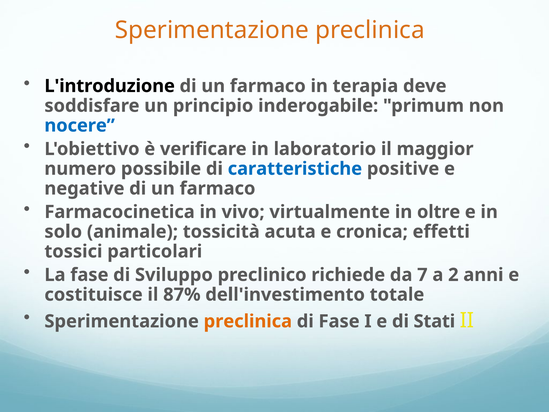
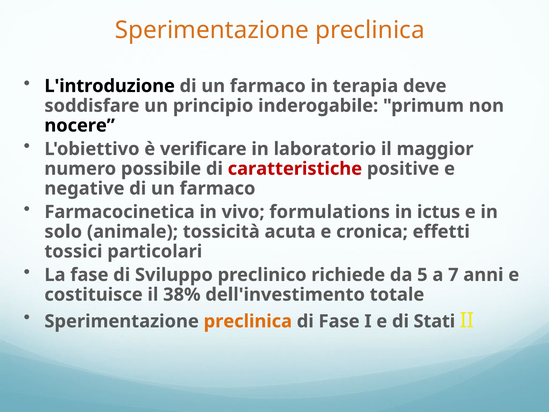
nocere colour: blue -> black (80, 125)
caratteristiche colour: blue -> red (295, 169)
virtualmente: virtualmente -> formulations (330, 212)
oltre: oltre -> ictus (439, 212)
7: 7 -> 5 (422, 275)
2: 2 -> 7 (453, 275)
87%: 87% -> 38% (182, 294)
